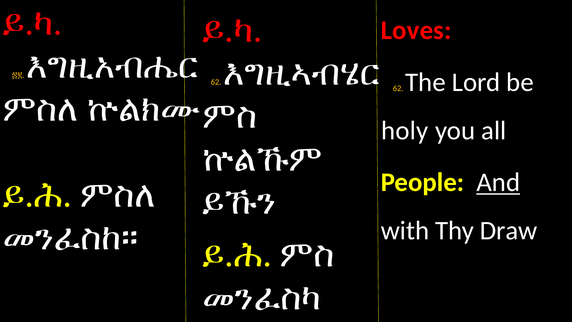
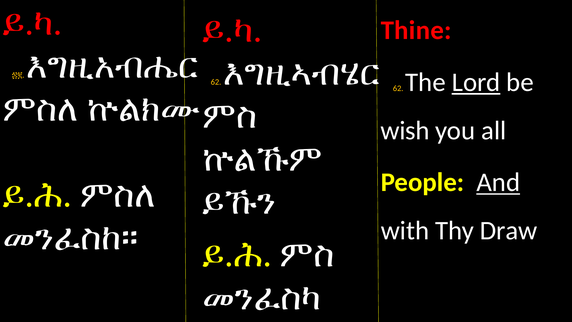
Loves: Loves -> Thine (416, 30)
Lord underline: none -> present (476, 82)
holy: holy -> wish (405, 130)
